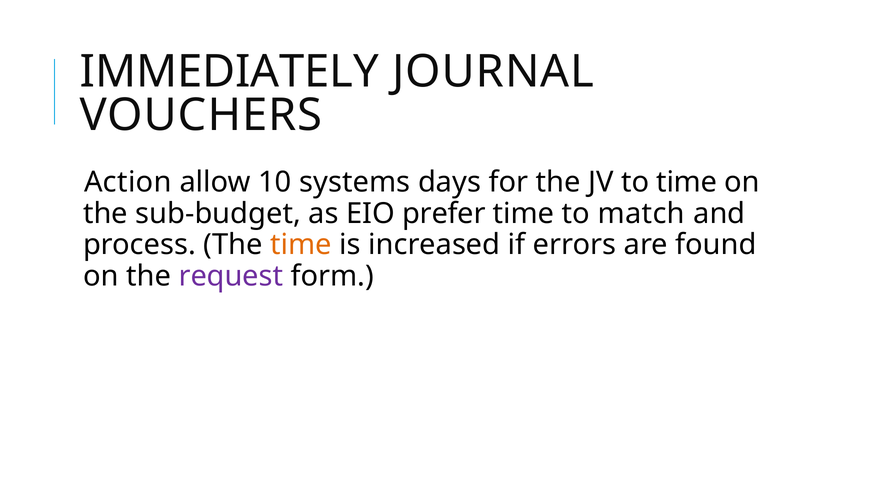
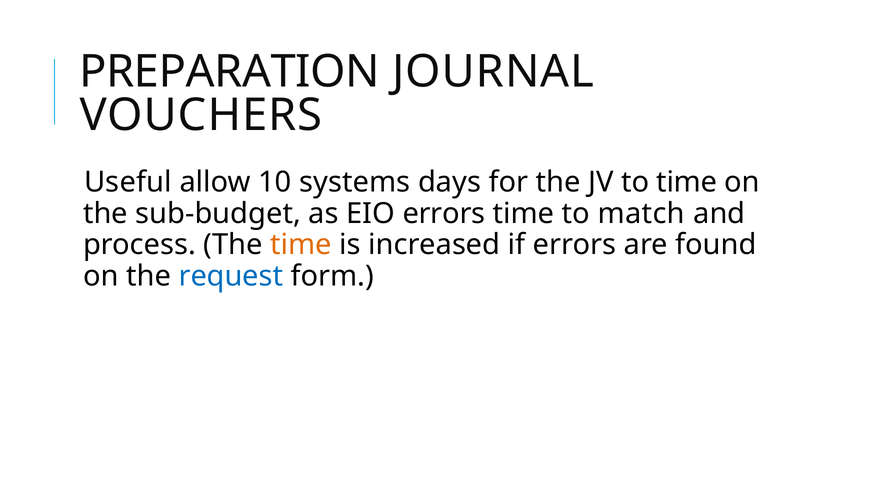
IMMEDIATELY: IMMEDIATELY -> PREPARATION (229, 72)
Action: Action -> Useful (128, 182)
EIO prefer: prefer -> errors (444, 214)
request colour: purple -> blue (231, 277)
